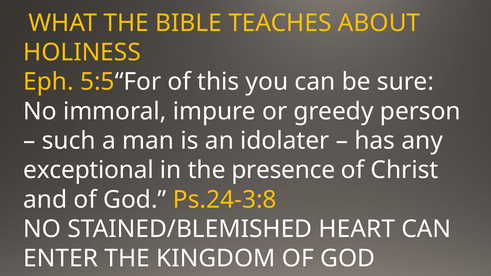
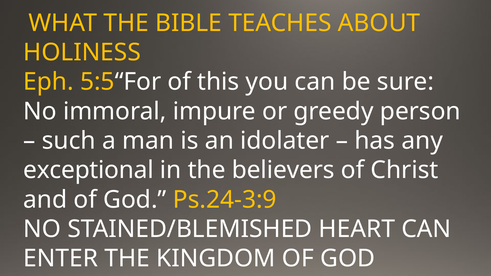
presence: presence -> believers (283, 170)
Ps.24-3:8: Ps.24-3:8 -> Ps.24-3:9 (225, 200)
